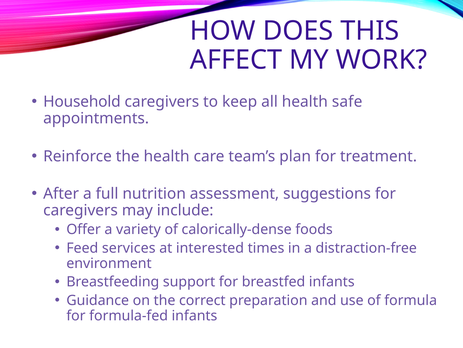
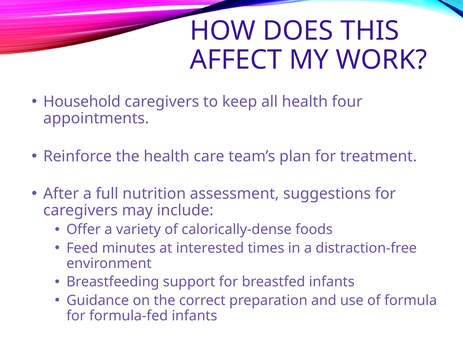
safe: safe -> four (347, 102)
services: services -> minutes (129, 248)
